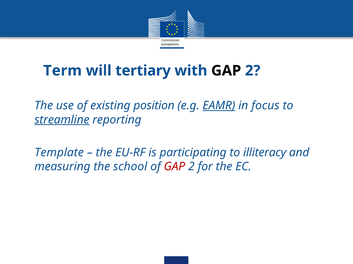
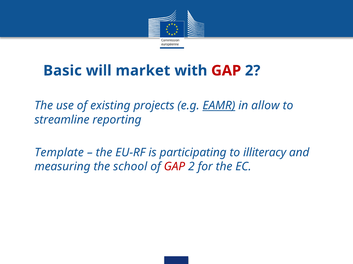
Term: Term -> Basic (63, 71)
tertiary: tertiary -> market (143, 71)
GAP colour: black -> red (226, 71)
position: position -> projects (154, 106)
focus: focus -> allow (265, 106)
streamline underline: present -> none (62, 120)
